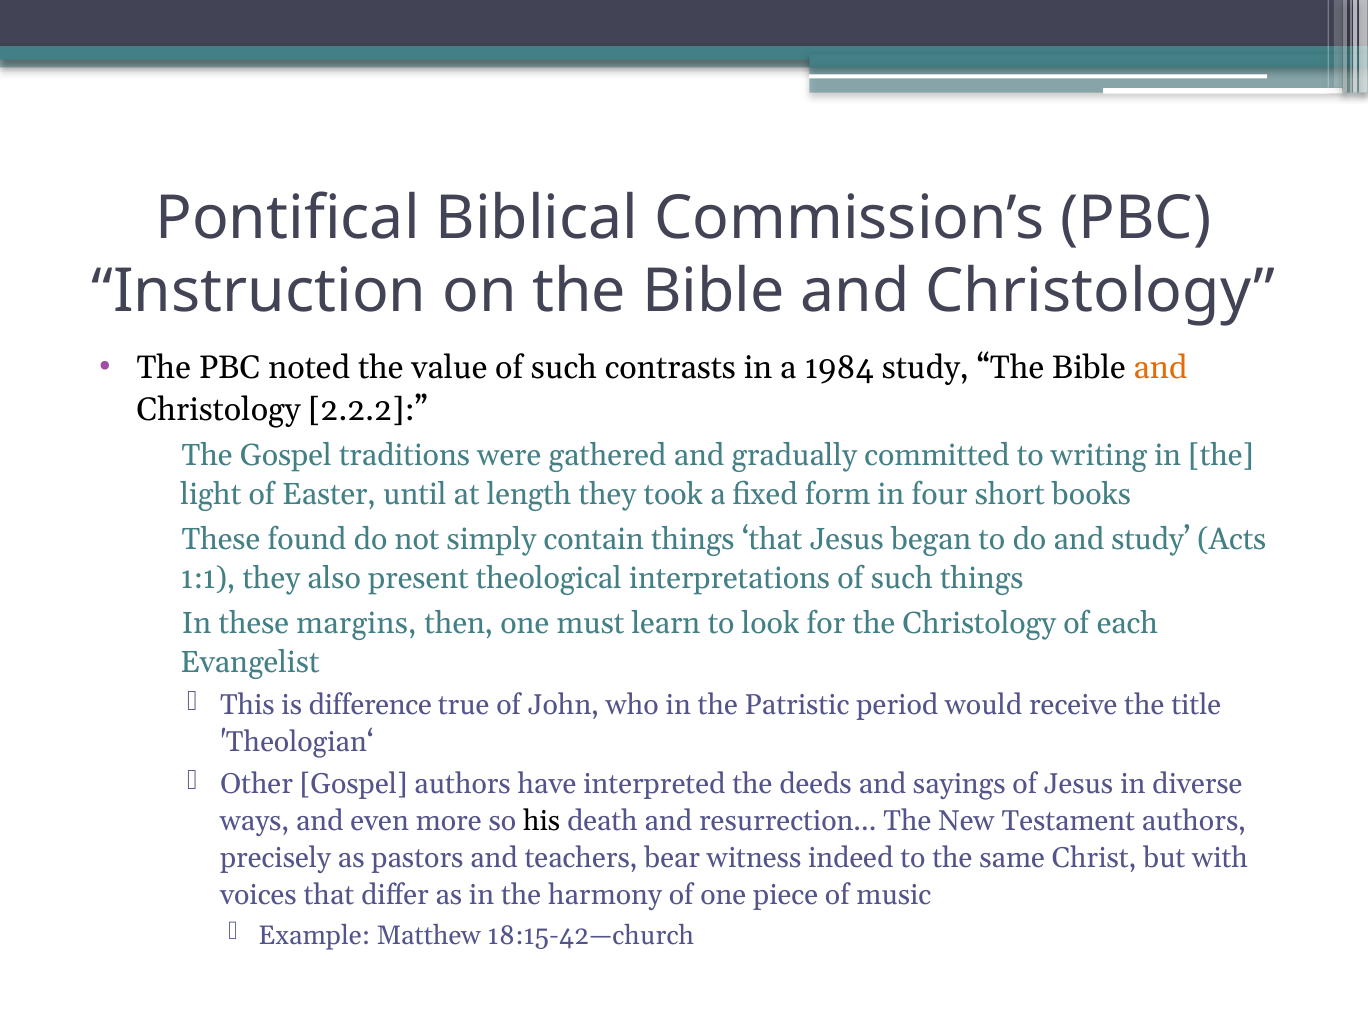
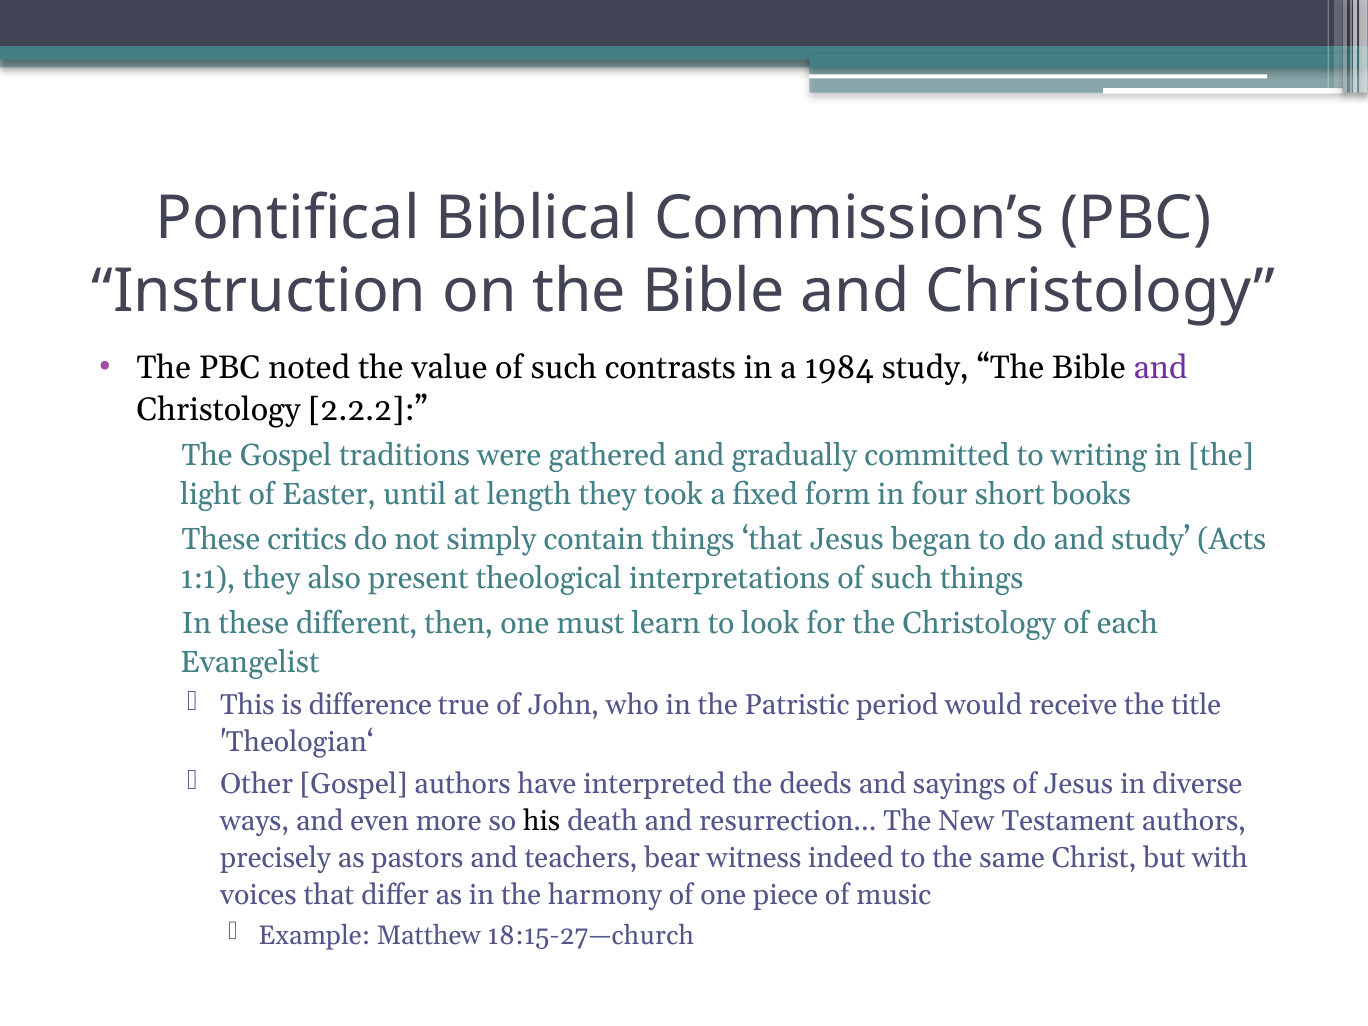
and colour: orange -> purple (1161, 368)
found: found -> critics (307, 539)
margins: margins -> different (357, 623)
18:15-42—church: 18:15-42—church -> 18:15-27—church (591, 936)
